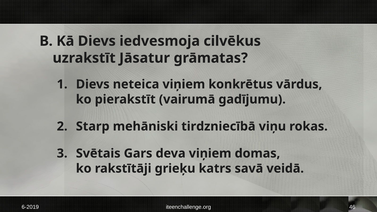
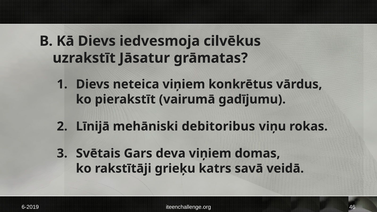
Starp: Starp -> Līnijā (93, 126)
tirdzniecībā: tirdzniecībā -> debitoribus (218, 126)
